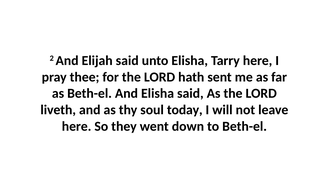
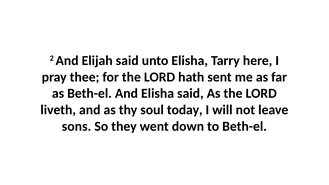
here: here -> sons (77, 126)
